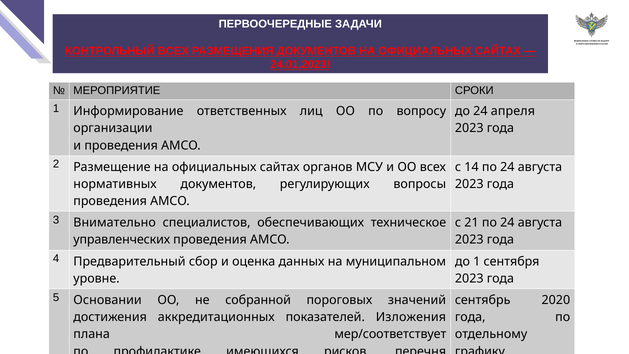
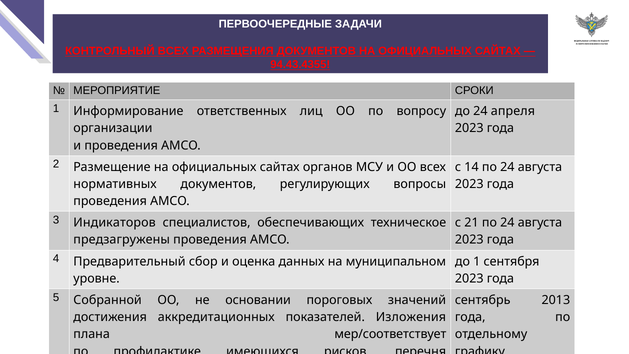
24.01.2023: 24.01.2023 -> 94.43.4355 (300, 65)
Внимательно: Внимательно -> Индикаторов (115, 223)
управленческих: управленческих -> предзагружены (122, 240)
Основании: Основании -> Собранной (108, 300)
собранной: собранной -> основании (258, 300)
2020: 2020 -> 2013 (556, 300)
